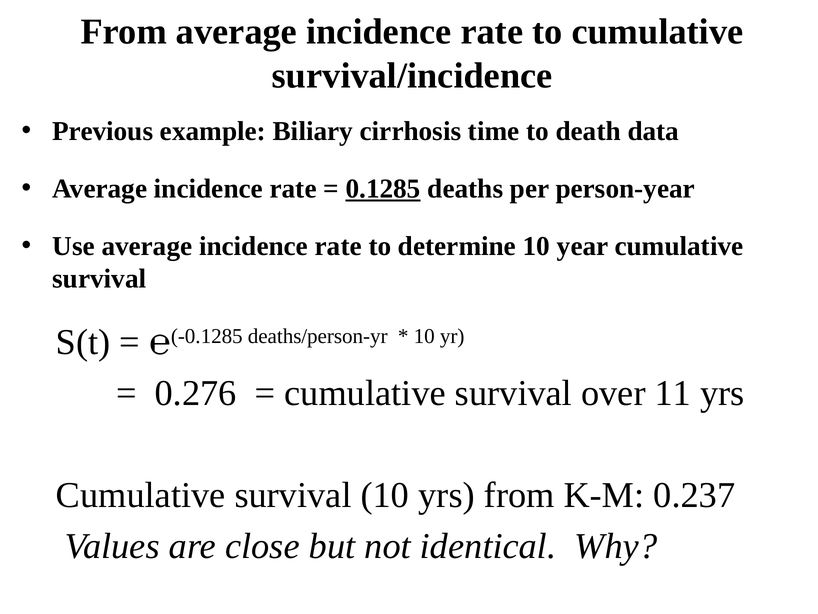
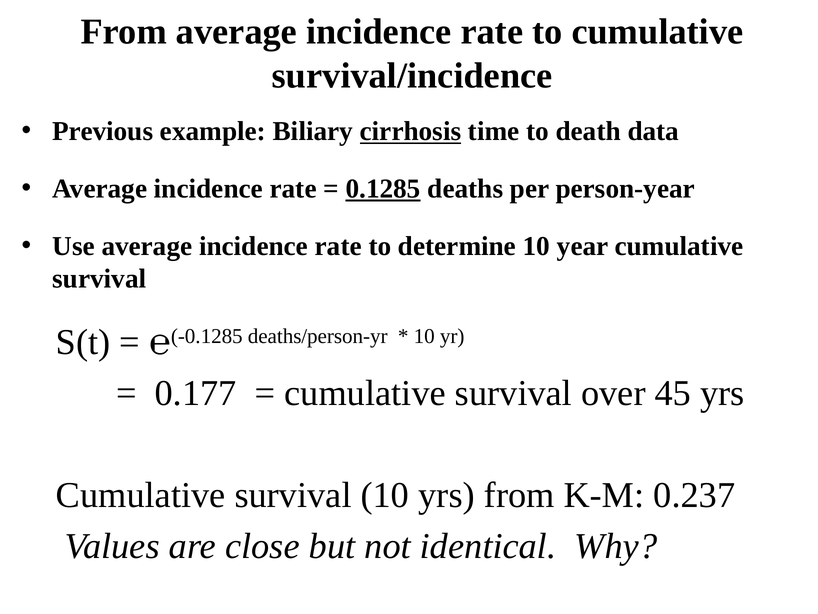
cirrhosis underline: none -> present (411, 131)
0.276: 0.276 -> 0.177 (196, 393)
11: 11 -> 45 (673, 393)
